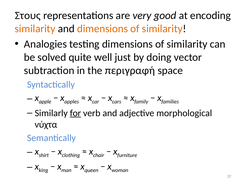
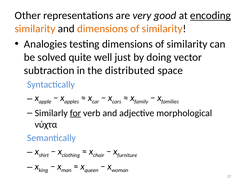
Στους: Στους -> Other (28, 16)
encoding underline: none -> present (210, 16)
περιγραφή: περιγραφή -> distributed (130, 70)
